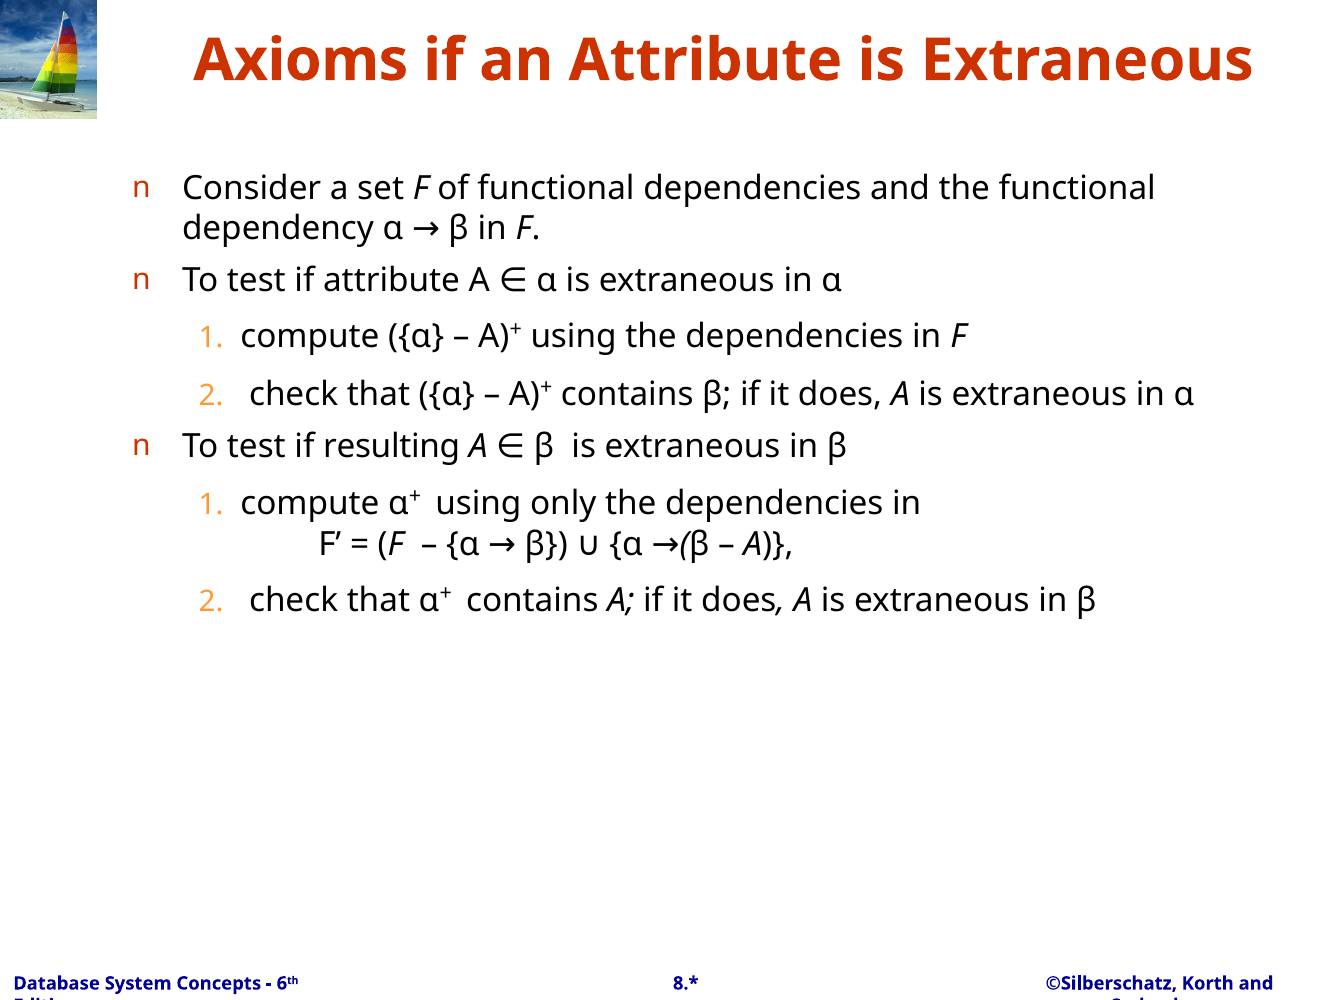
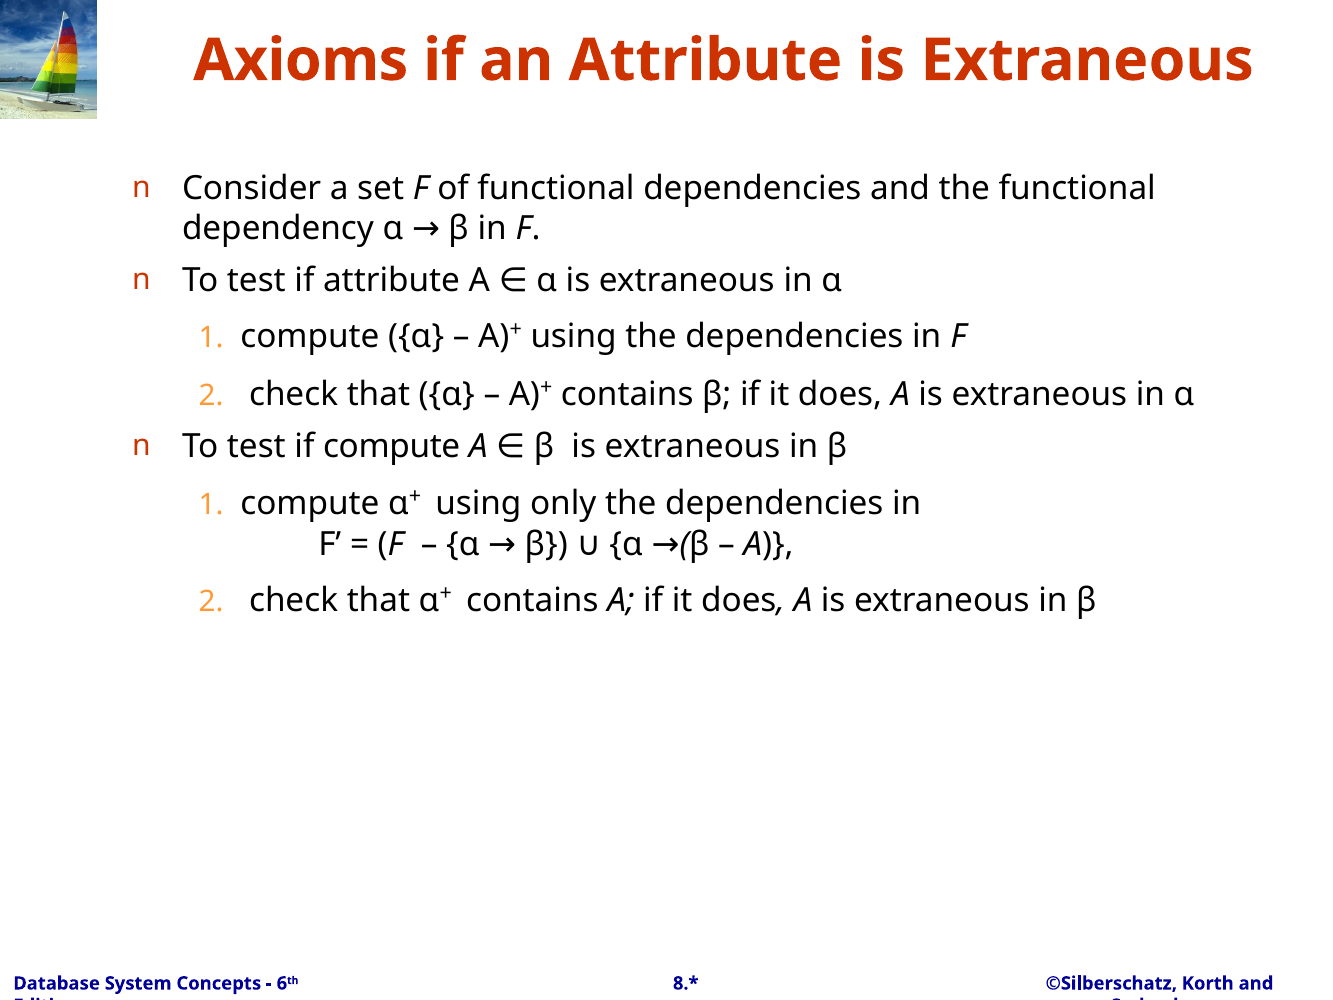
if resulting: resulting -> compute (392, 447)
